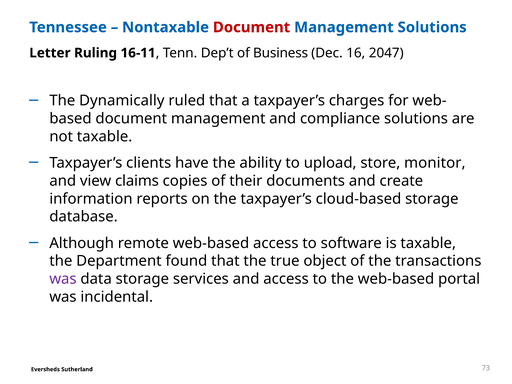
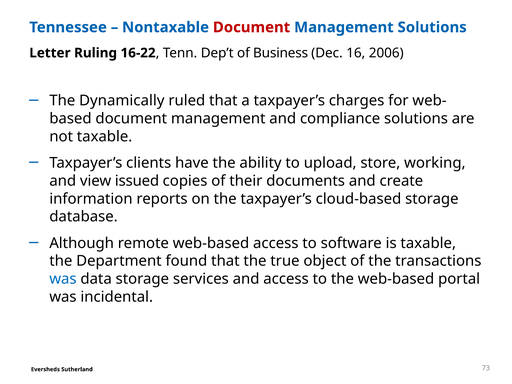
16-11: 16-11 -> 16-22 (138, 53)
2047: 2047 -> 2006 (386, 53)
monitor: monitor -> working (435, 163)
claims: claims -> issued (137, 181)
was colour: purple -> blue (63, 279)
